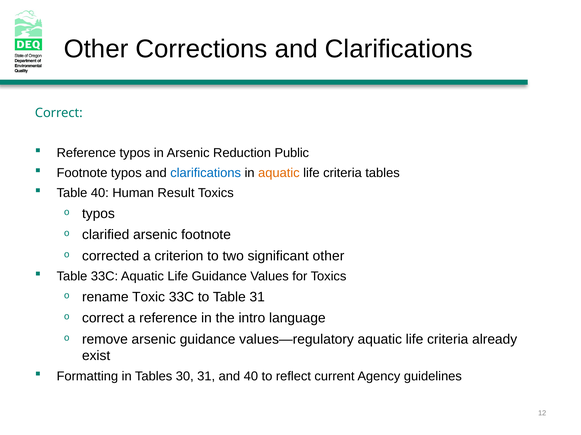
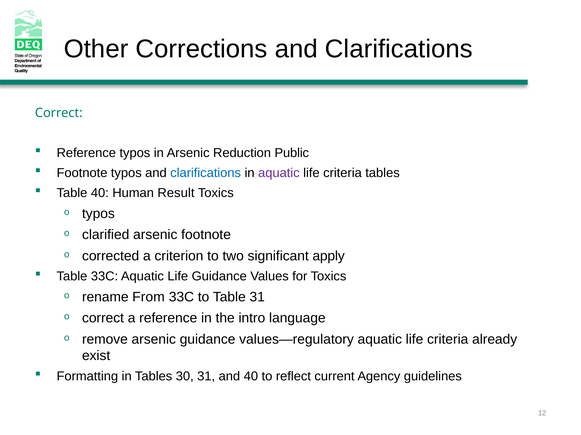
aquatic colour: orange -> purple (279, 173)
significant other: other -> apply (329, 256)
Toxic: Toxic -> From (149, 297)
